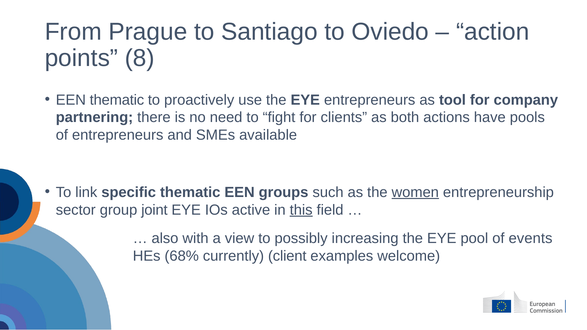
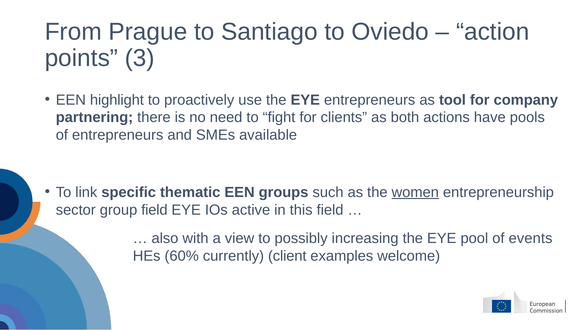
8: 8 -> 3 (140, 58)
EEN thematic: thematic -> highlight (117, 100)
group joint: joint -> field (154, 210)
this underline: present -> none (301, 210)
68%: 68% -> 60% (182, 256)
